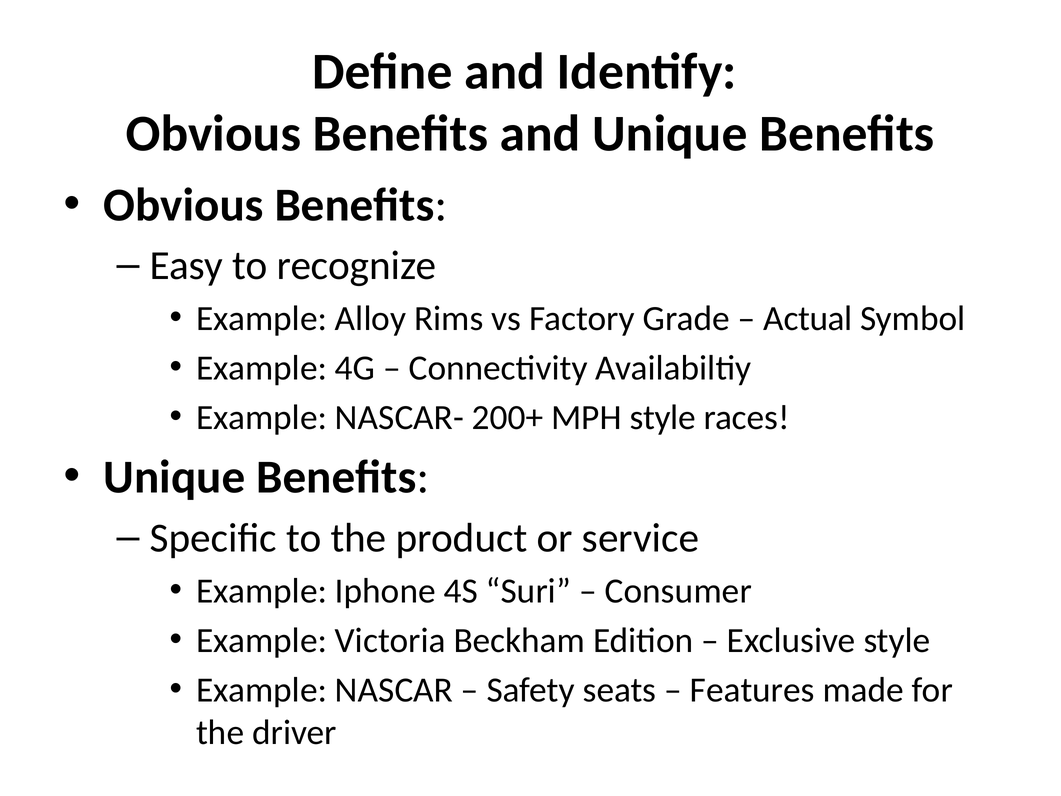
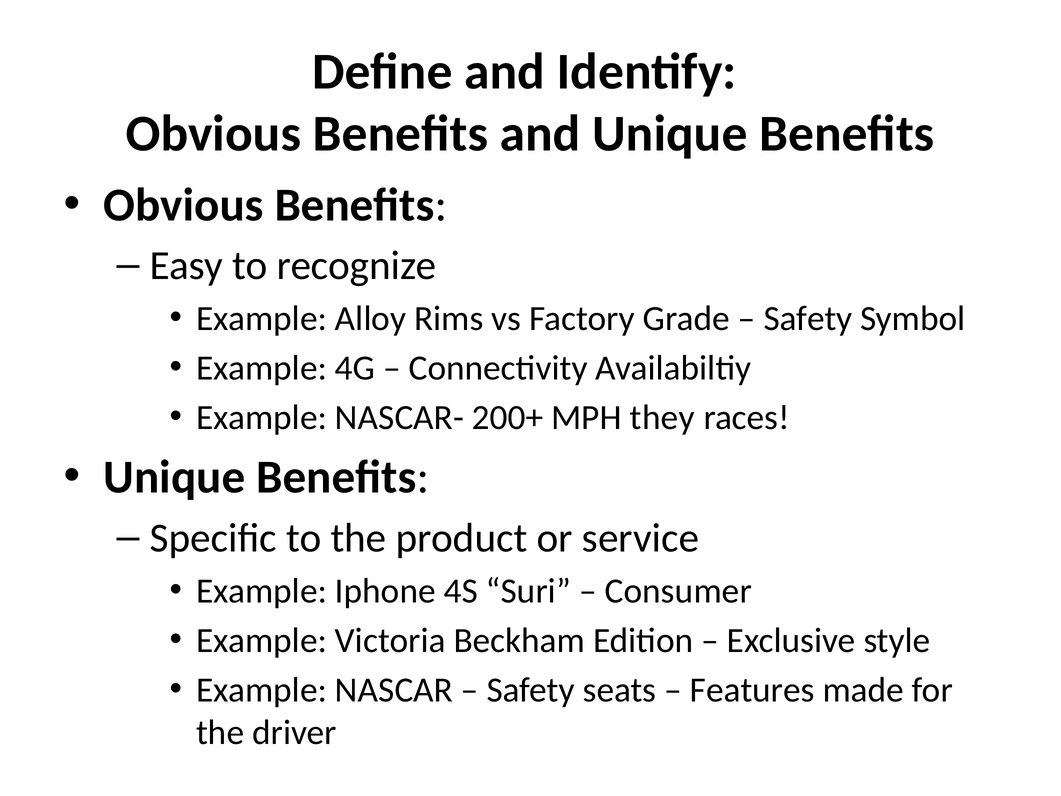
Actual: Actual -> Safety (808, 318)
MPH style: style -> they (662, 417)
